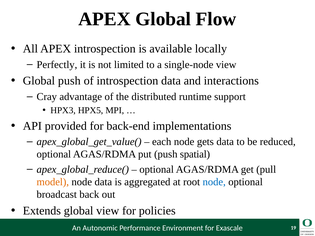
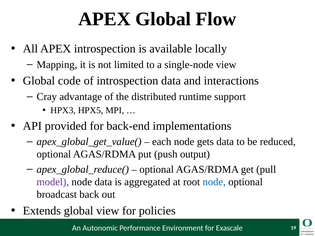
Perfectly: Perfectly -> Mapping (57, 65)
Global push: push -> code (69, 81)
spatial: spatial -> output (195, 154)
model colour: orange -> purple (53, 182)
